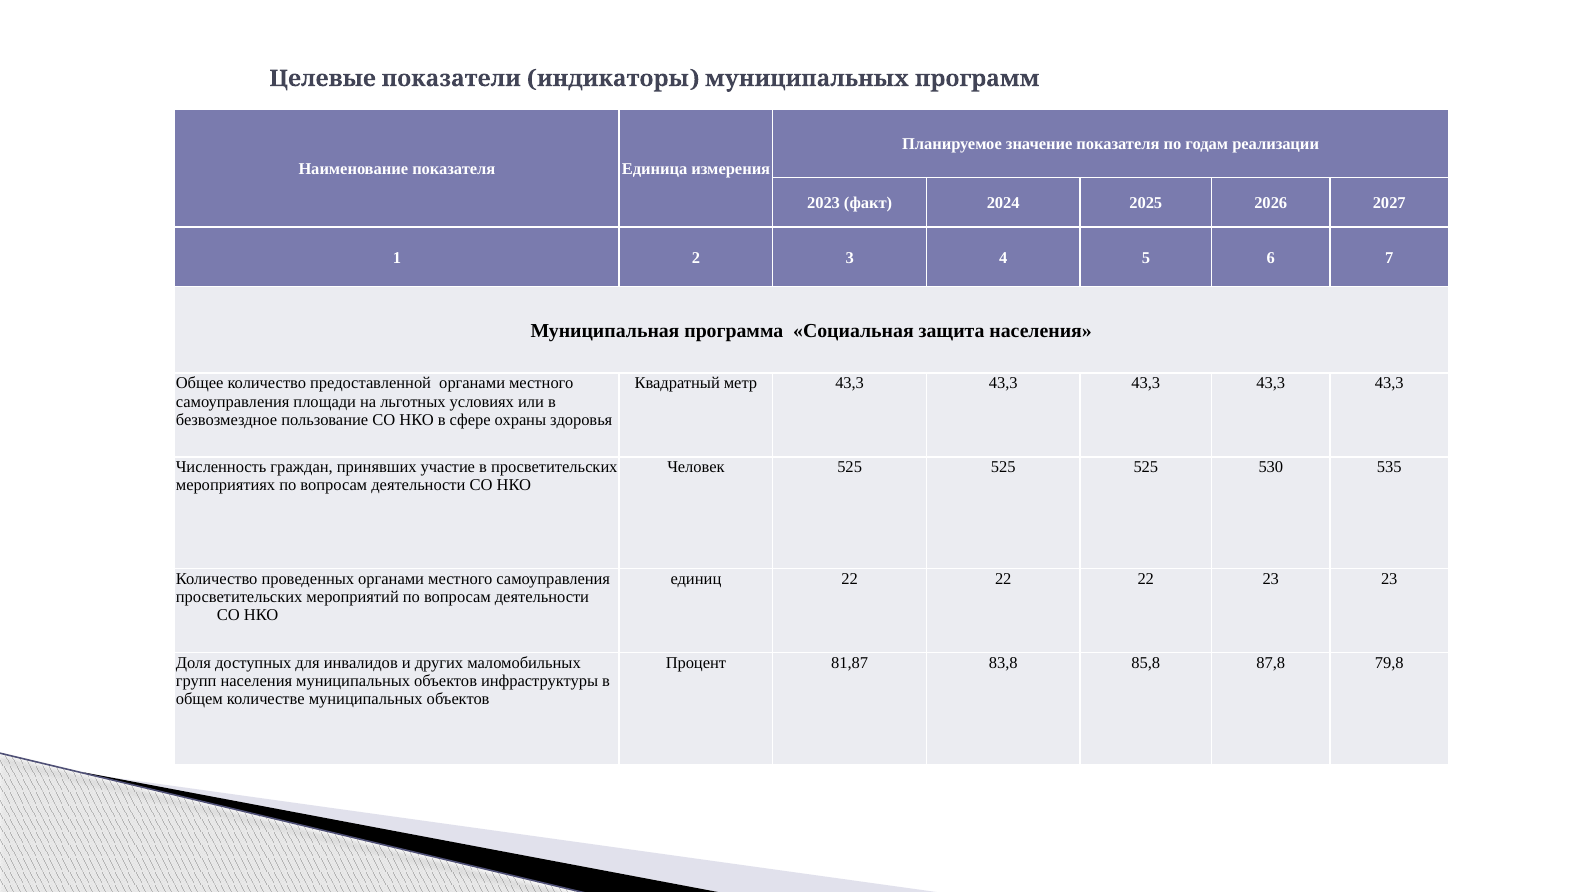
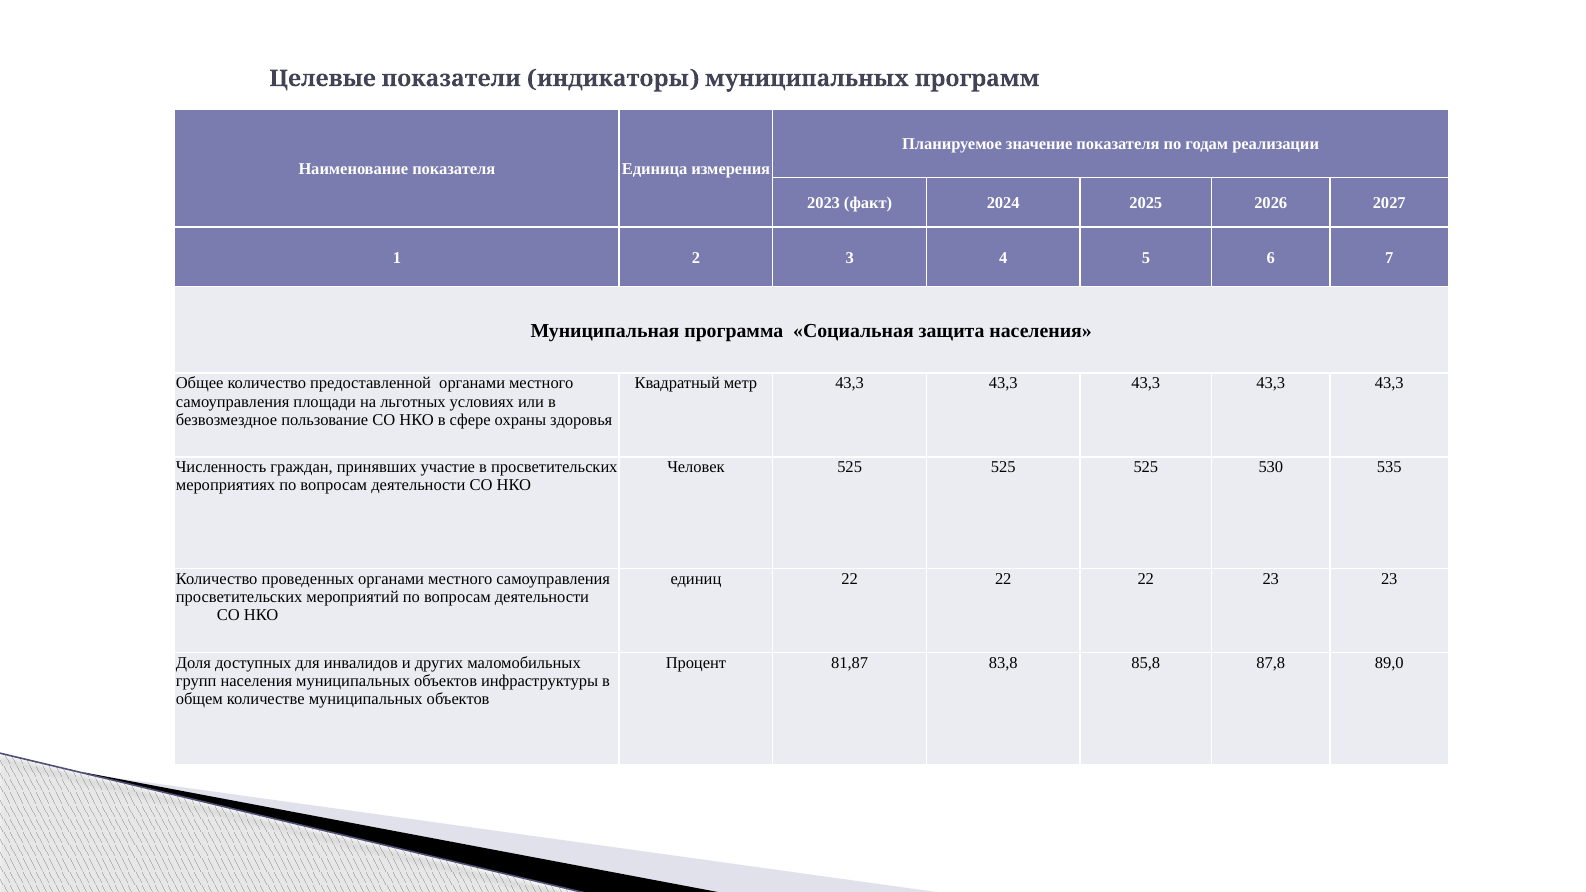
79,8: 79,8 -> 89,0 (1389, 663)
